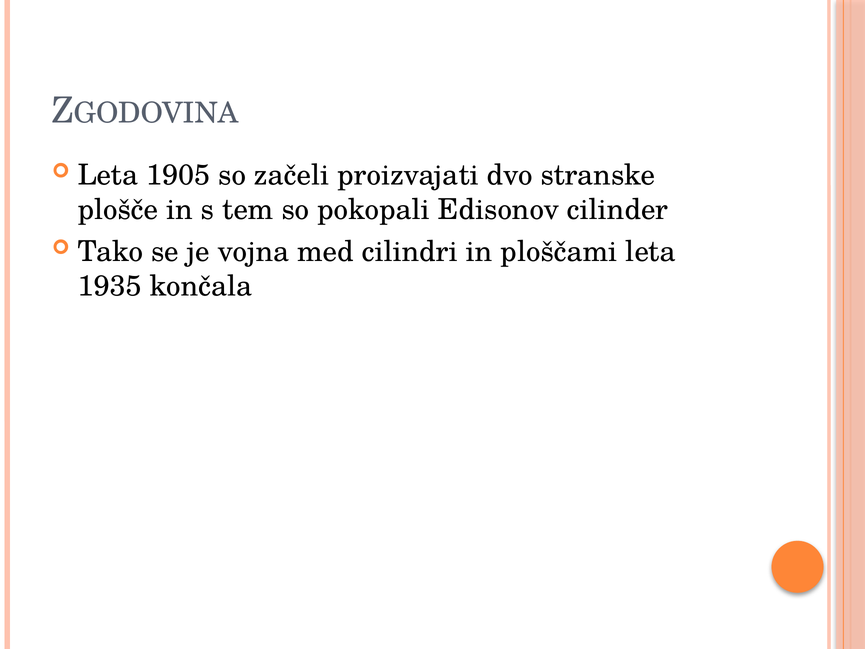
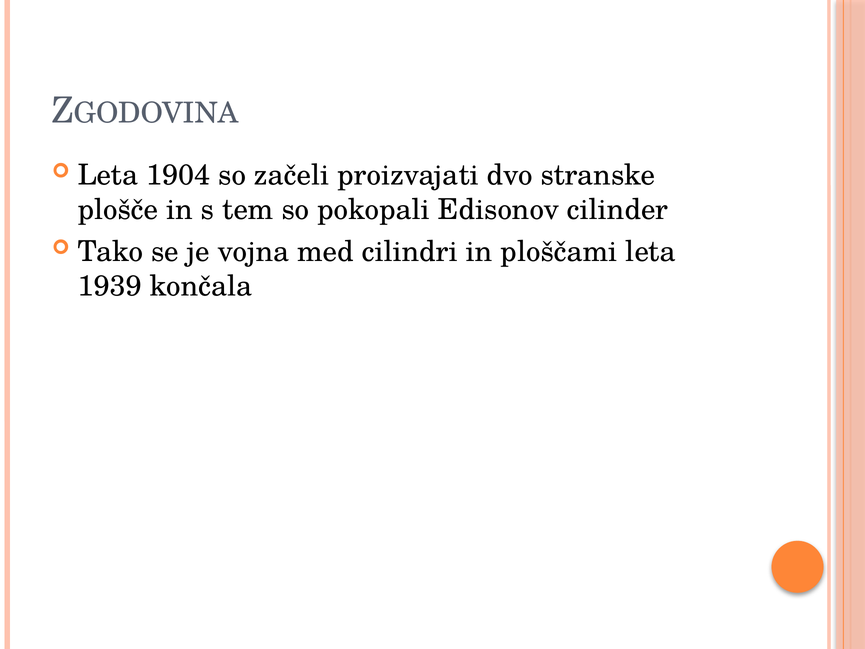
1905: 1905 -> 1904 (178, 175)
1935: 1935 -> 1939 (110, 286)
